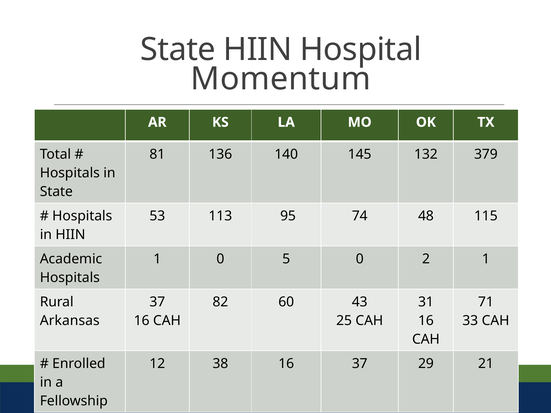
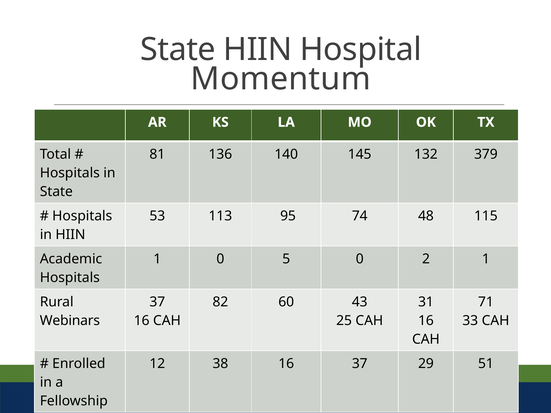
Arkansas: Arkansas -> Webinars (70, 321)
21: 21 -> 51 (486, 364)
